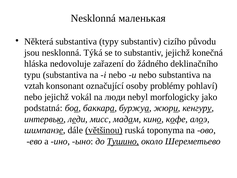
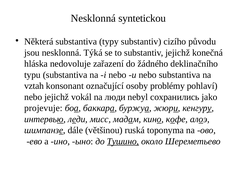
маленькая: маленькая -> syntetickou (142, 18)
morfologicky: morfologicky -> сохранились (175, 97)
podstatná: podstatná -> projevuje (43, 108)
většinou underline: present -> none (104, 130)
